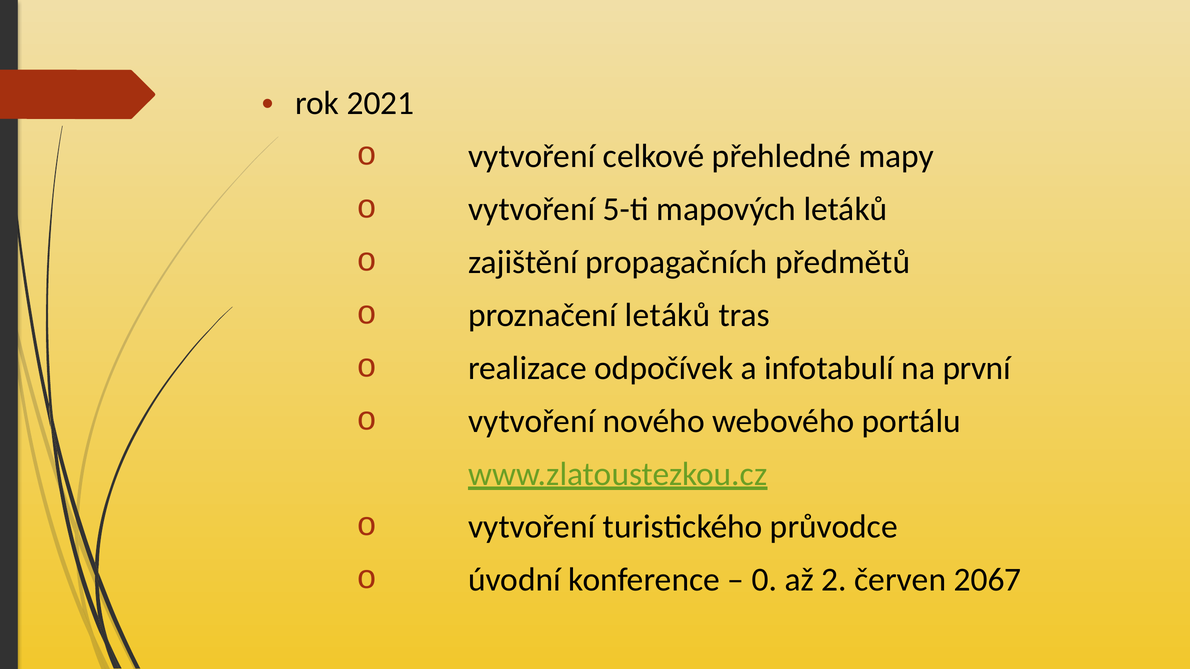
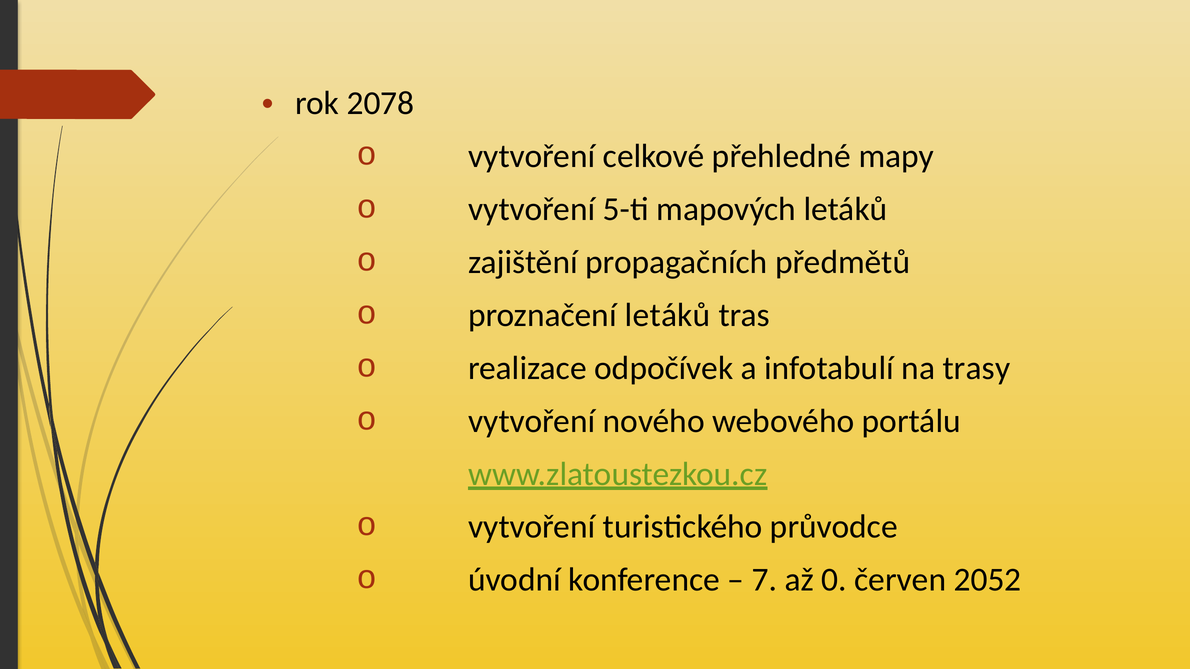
2021: 2021 -> 2078 (380, 103)
první: první -> trasy (976, 368)
0: 0 -> 7 (764, 580)
2: 2 -> 0 (834, 580)
2067: 2067 -> 2052 (988, 580)
